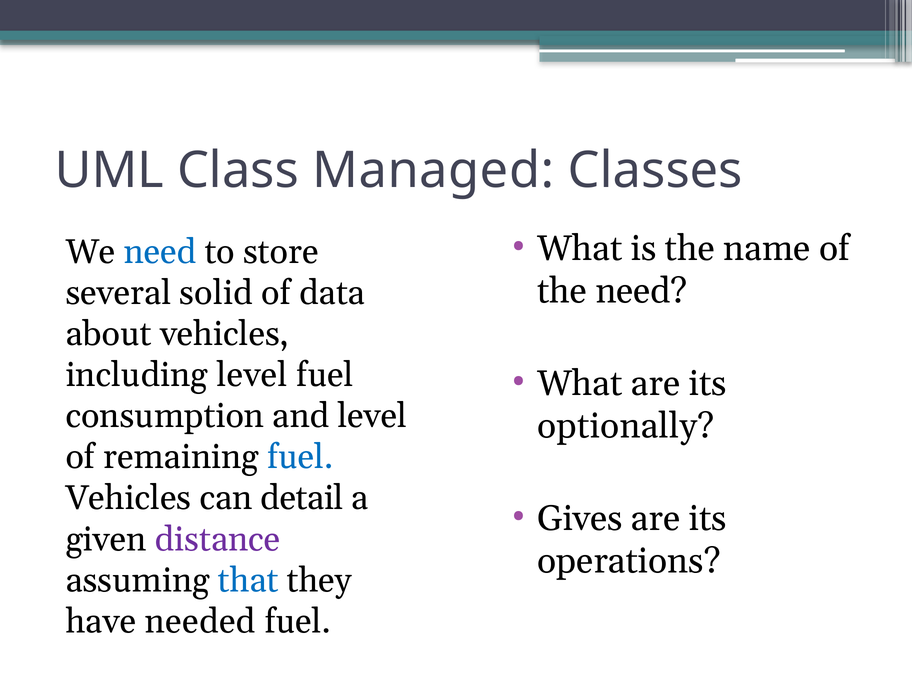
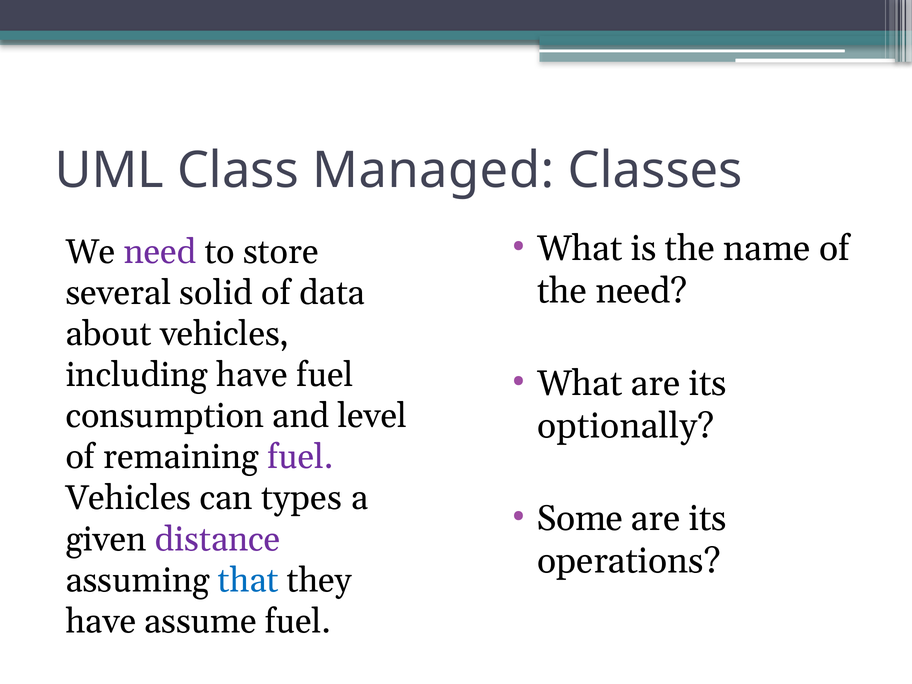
need colour: blue -> purple (160, 252)
including level: level -> have (252, 375)
fuel colour: blue -> purple (300, 457)
detail: detail -> types (302, 498)
Gives: Gives -> Some (580, 519)
needed: needed -> assume (201, 621)
